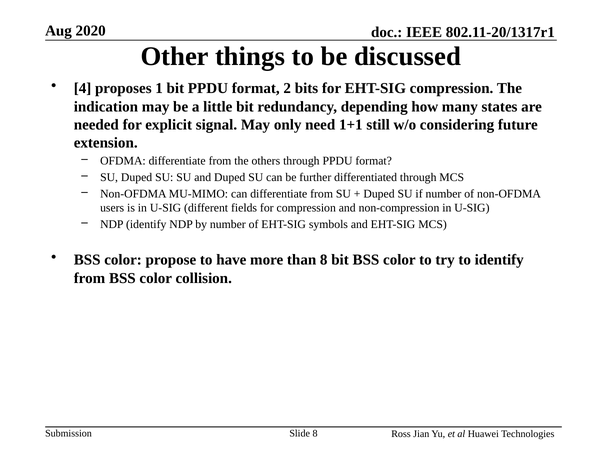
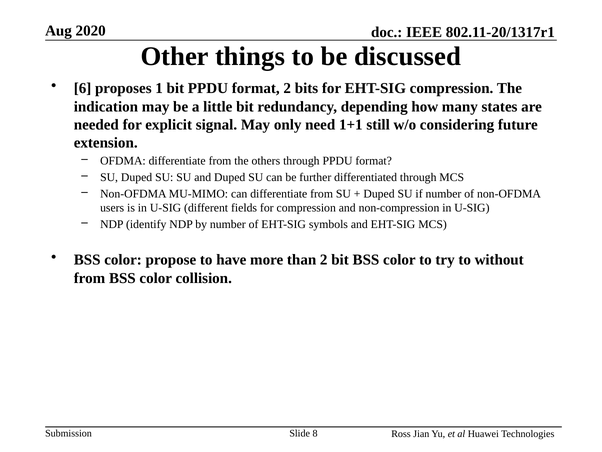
4: 4 -> 6 (83, 88)
than 8: 8 -> 2 (324, 260)
to identify: identify -> without (499, 260)
